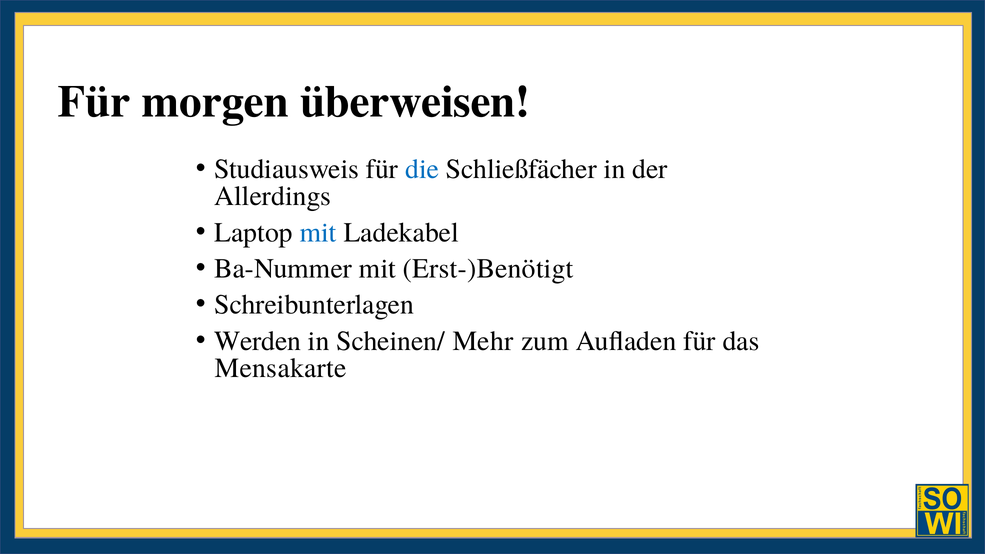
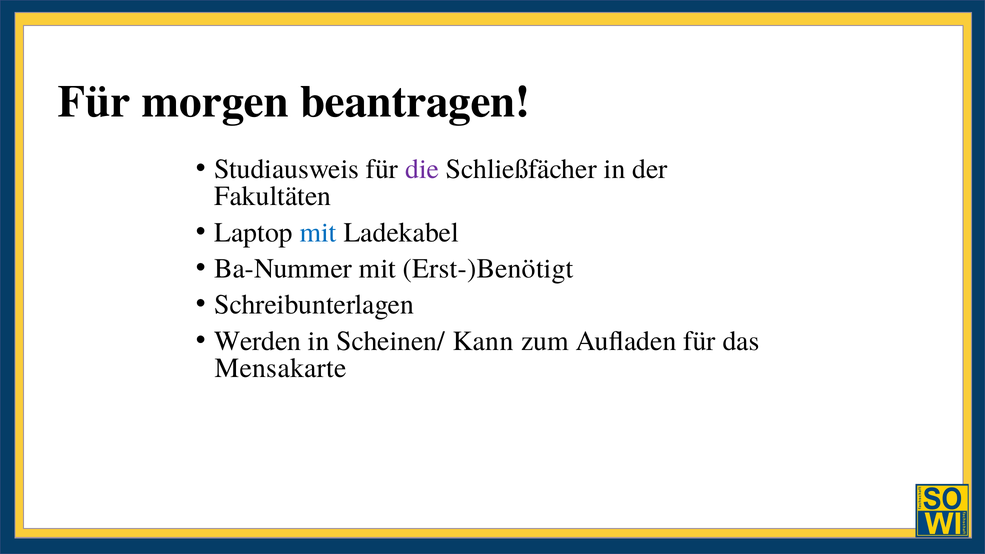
überweisen: überweisen -> beantragen (415, 102)
die colour: blue -> purple (422, 169)
Allerdings: Allerdings -> Fakultäten (273, 196)
Mehr: Mehr -> Kann (483, 341)
